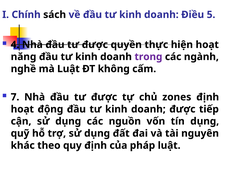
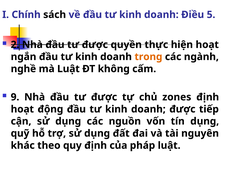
4: 4 -> 2 (15, 45)
năng: năng -> ngắn (24, 57)
trong colour: purple -> orange (148, 57)
7: 7 -> 9 (15, 97)
